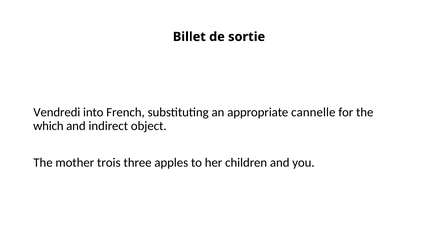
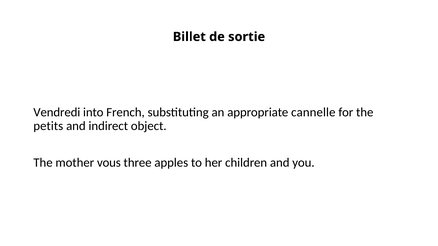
which: which -> petits (48, 126)
trois: trois -> vous (109, 163)
